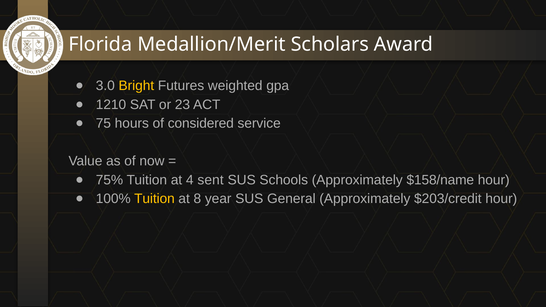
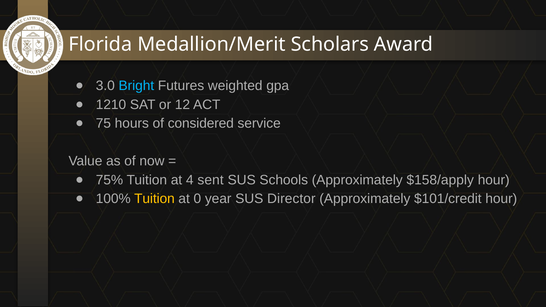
Bright colour: yellow -> light blue (136, 86)
23: 23 -> 12 (182, 105)
$158/name: $158/name -> $158/apply (440, 180)
8: 8 -> 0 (197, 199)
General: General -> Director (291, 199)
$203/credit: $203/credit -> $101/credit (448, 199)
